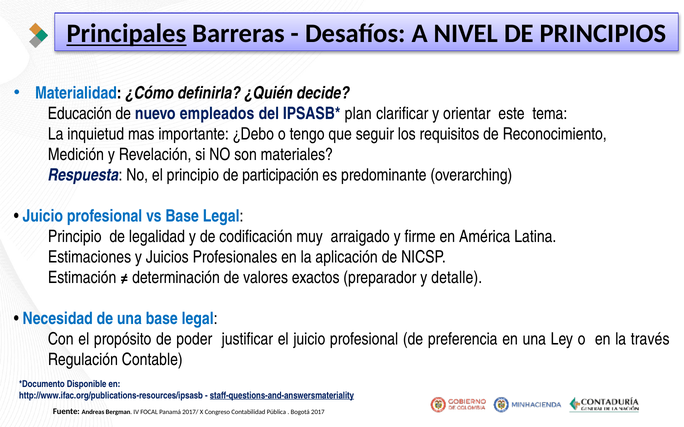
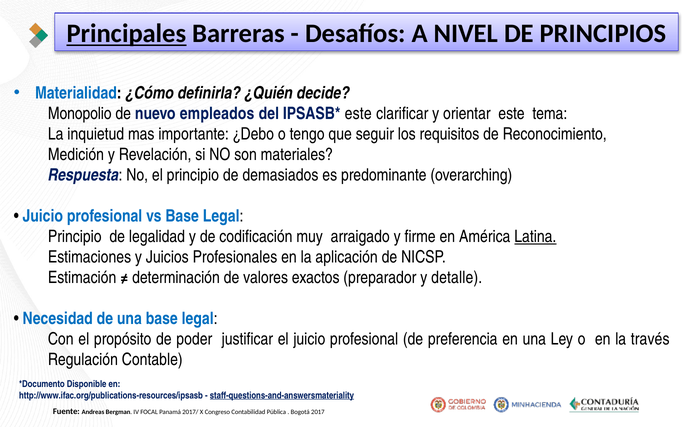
Educación: Educación -> Monopolio (80, 114)
plan: plan -> este (358, 114)
participación: participación -> demasiados (280, 175)
Latina underline: none -> present (535, 237)
